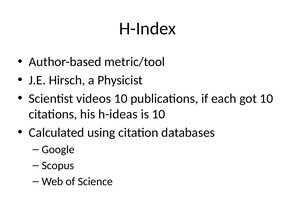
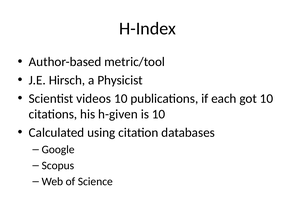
h-ideas: h-ideas -> h-given (118, 114)
